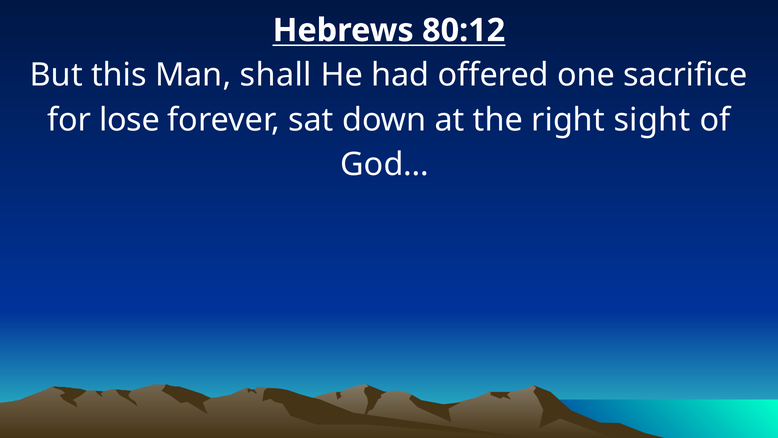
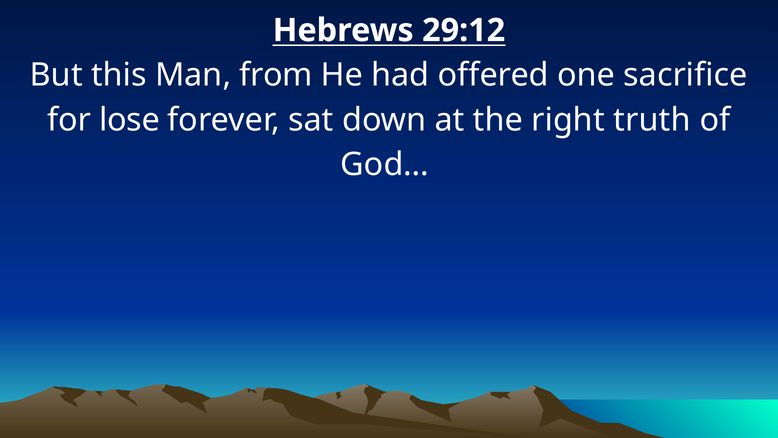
80:12: 80:12 -> 29:12 (464, 30)
shall: shall -> from (276, 75)
sight: sight -> truth (652, 120)
